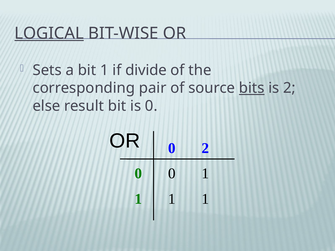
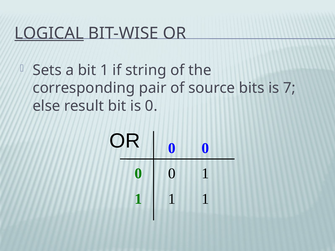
divide: divide -> string (146, 70)
bits underline: present -> none (252, 88)
is 2: 2 -> 7 (289, 88)
2: 2 -> 0 (205, 148)
